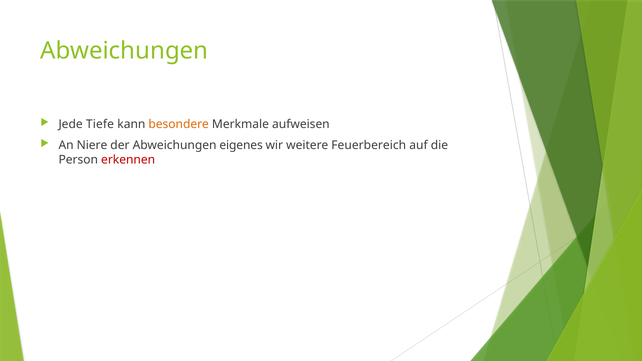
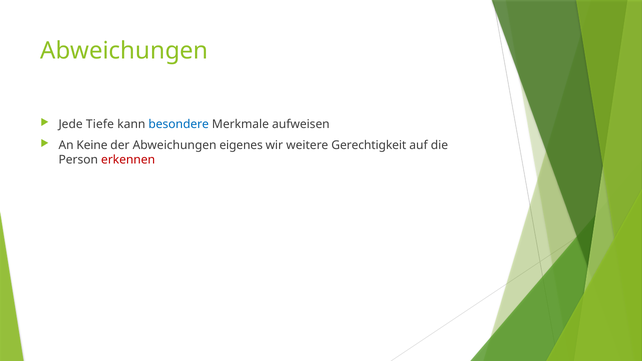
besondere colour: orange -> blue (179, 124)
Niere: Niere -> Keine (92, 145)
Feuerbereich: Feuerbereich -> Gerechtigkeit (369, 145)
